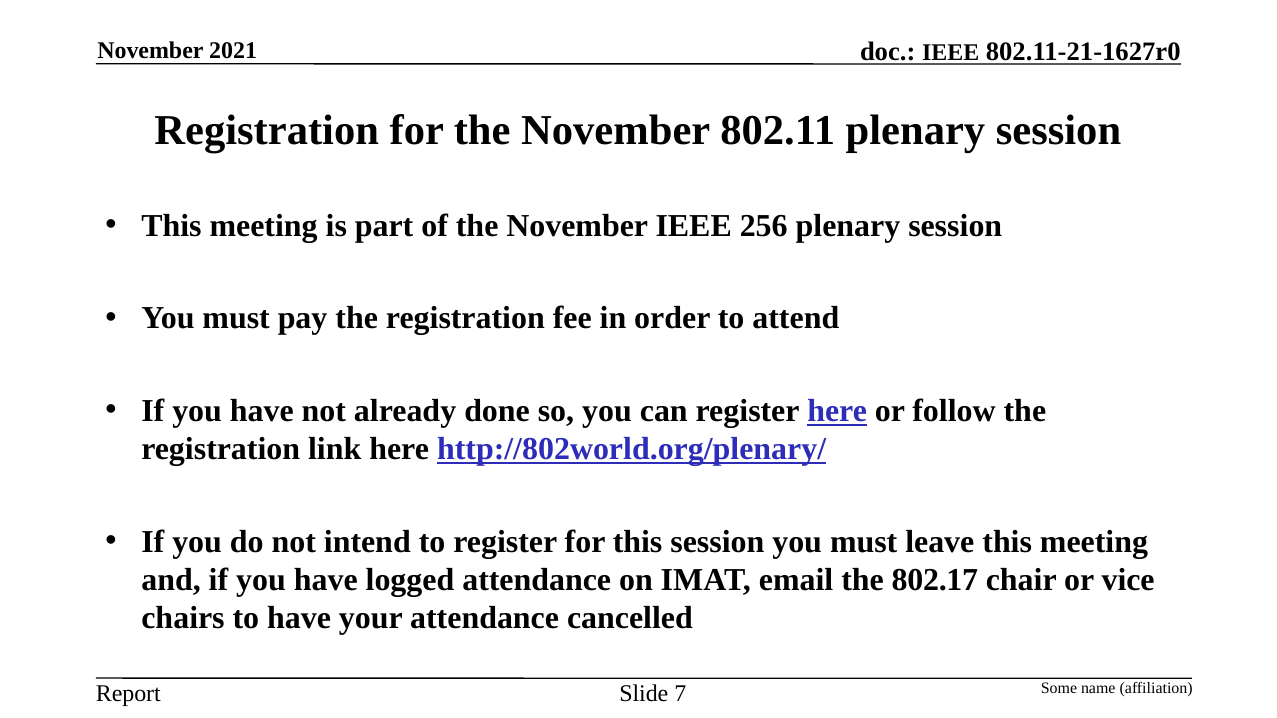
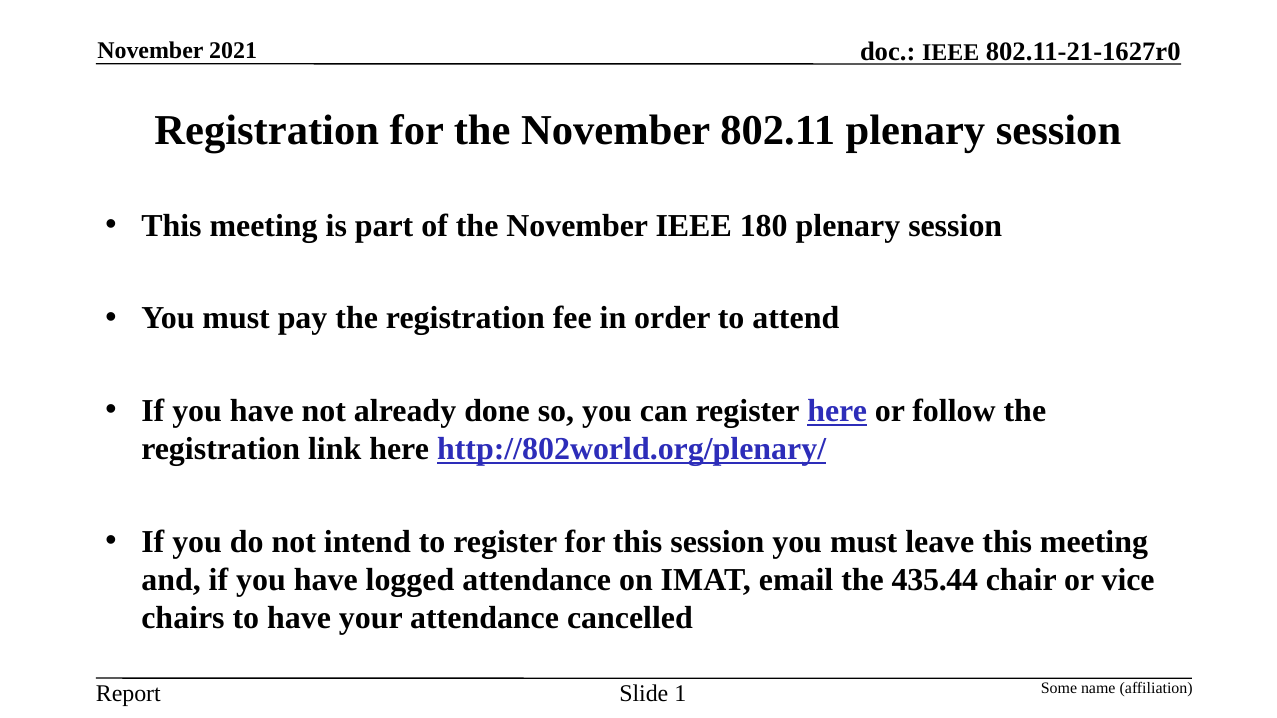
256: 256 -> 180 (764, 226)
802.17: 802.17 -> 435.44 (935, 580)
7: 7 -> 1 (680, 694)
